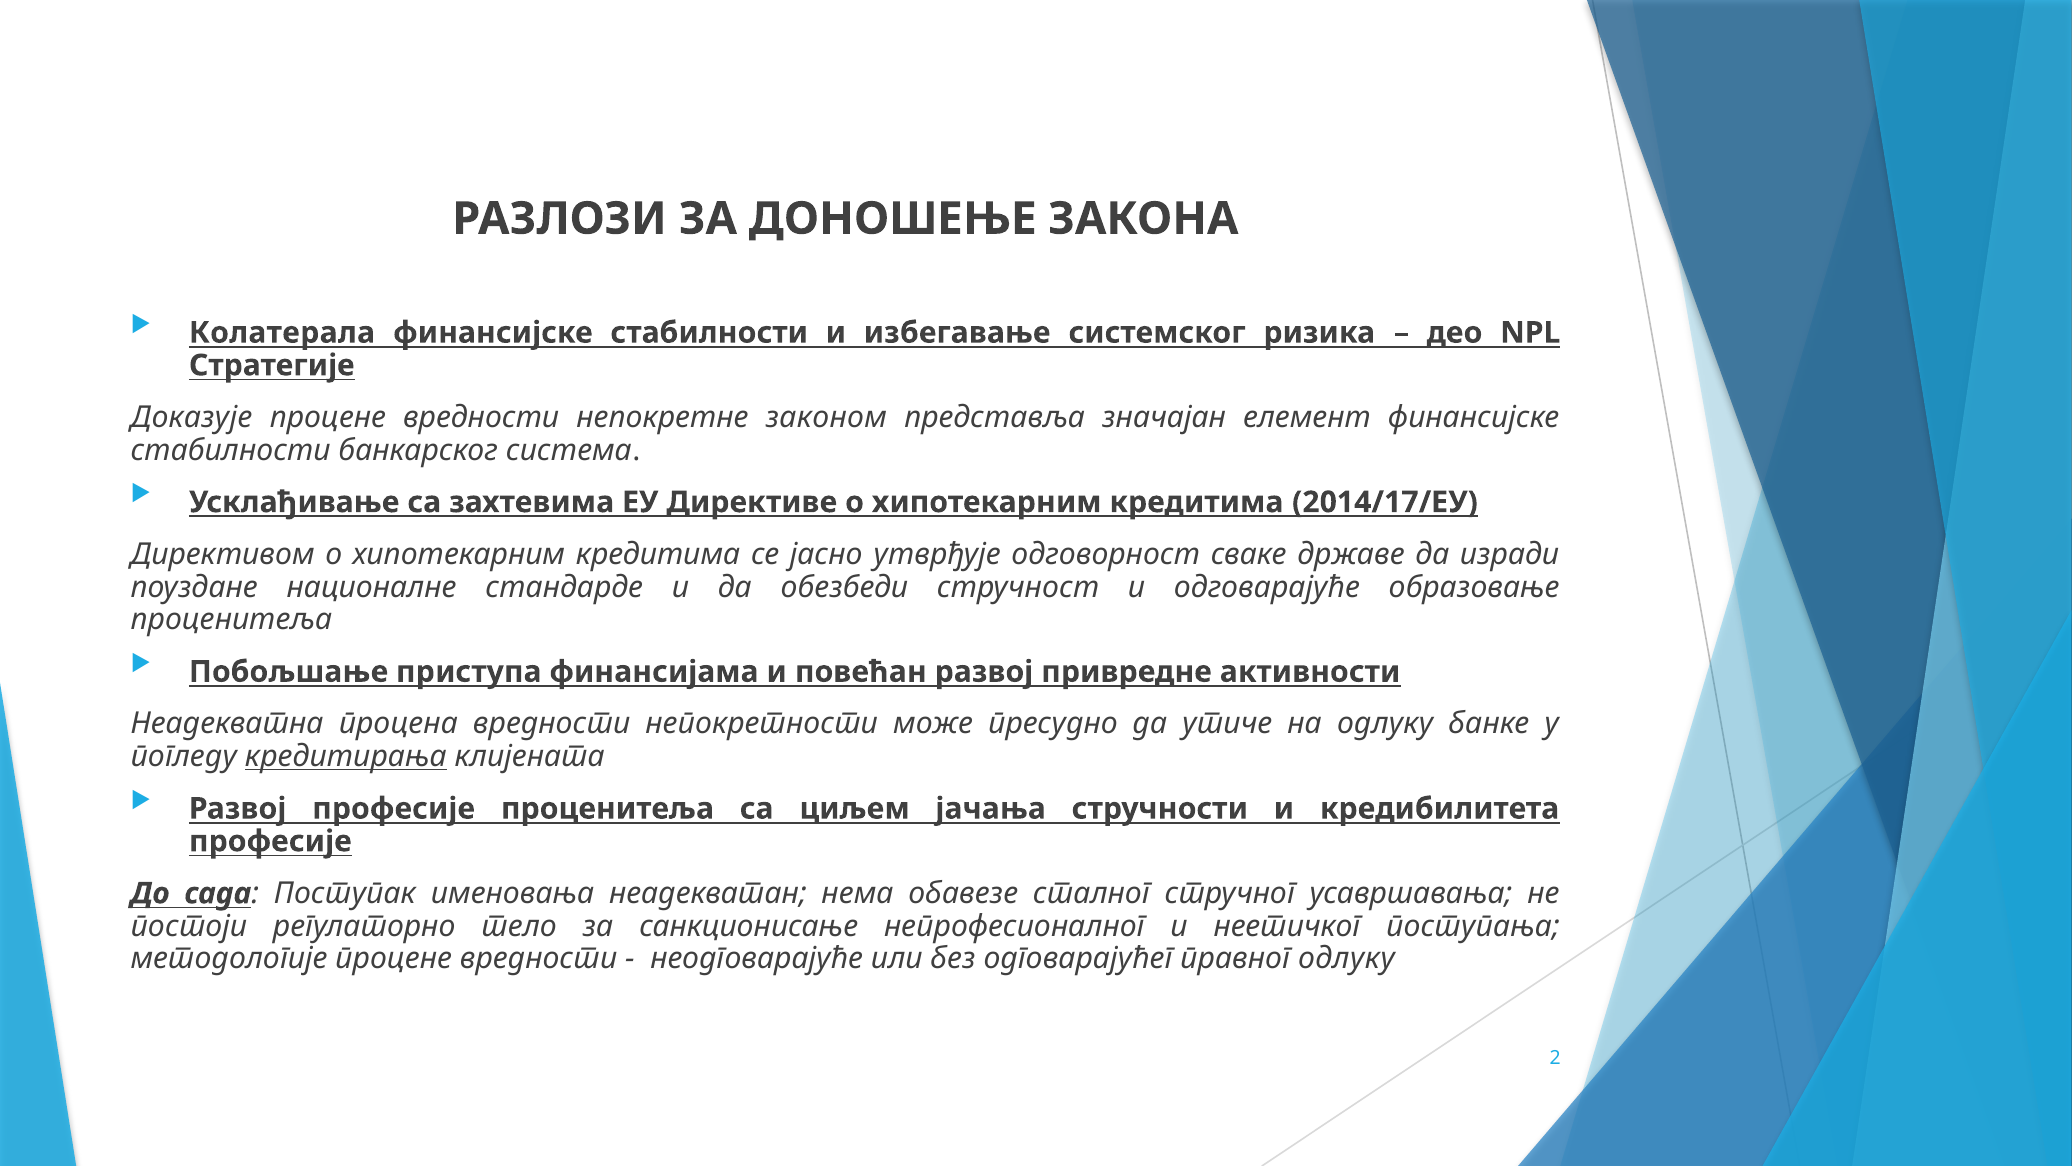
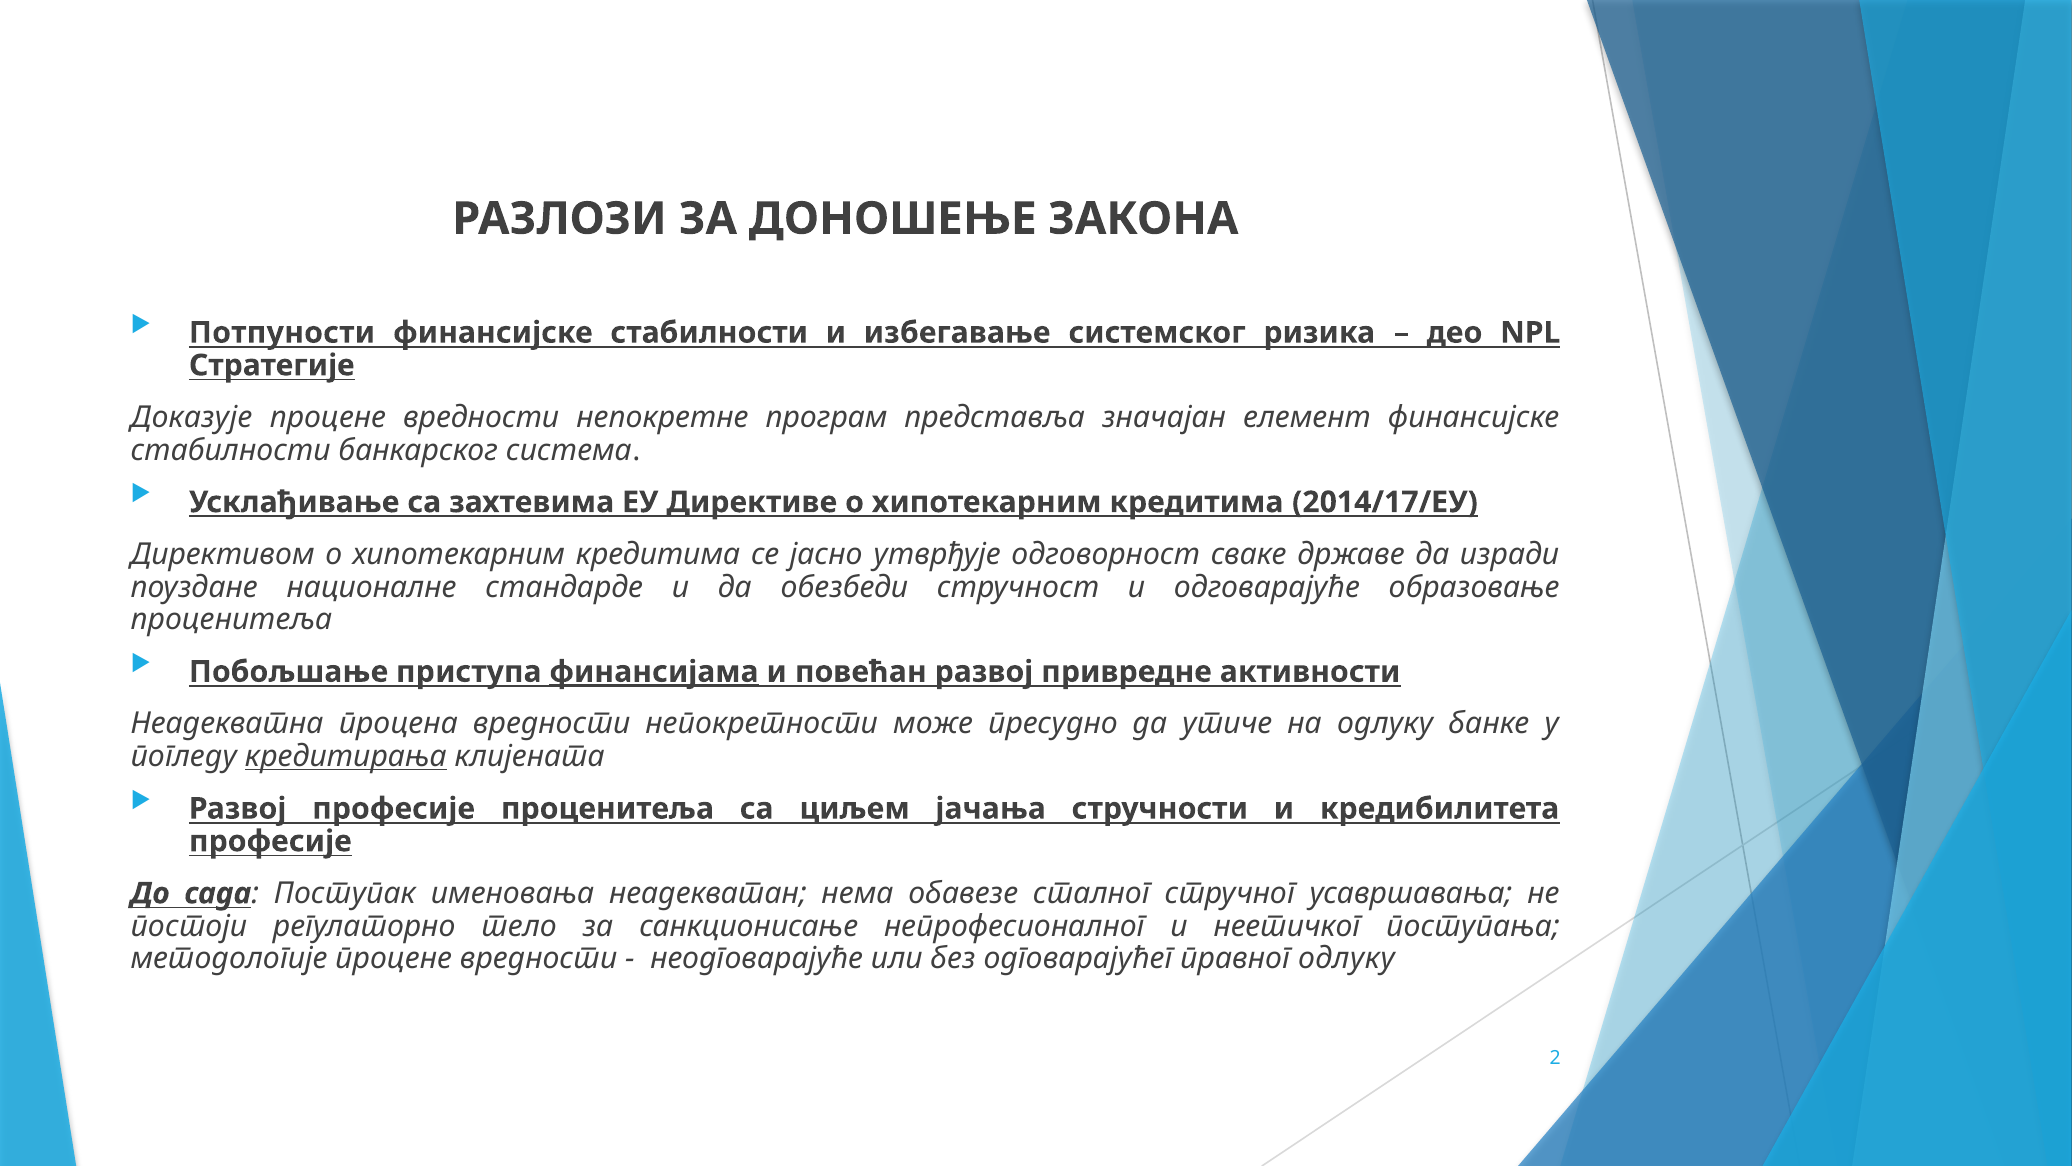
Колатерала: Колатерала -> Потпуности (282, 333)
законом: законом -> прoгрaм (826, 417)
финансијама underline: none -> present (654, 672)
